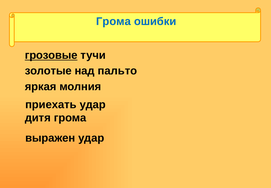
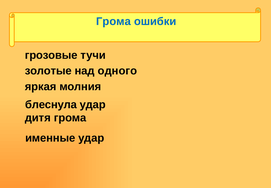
грозовые underline: present -> none (51, 55)
пальто: пальто -> одного (117, 71)
приехать: приехать -> блеснула (51, 104)
выражен: выражен -> именные (50, 138)
